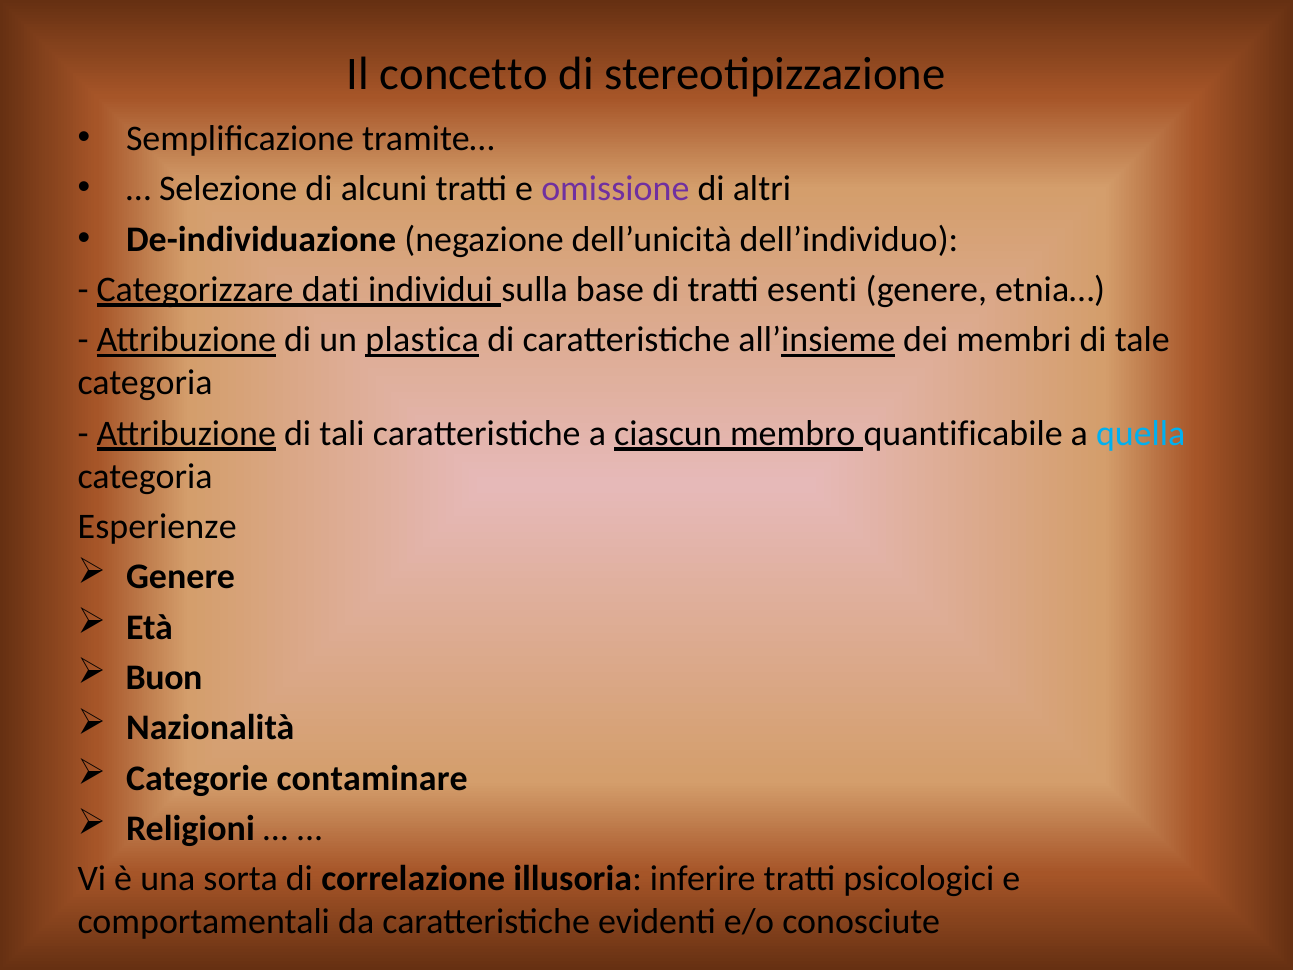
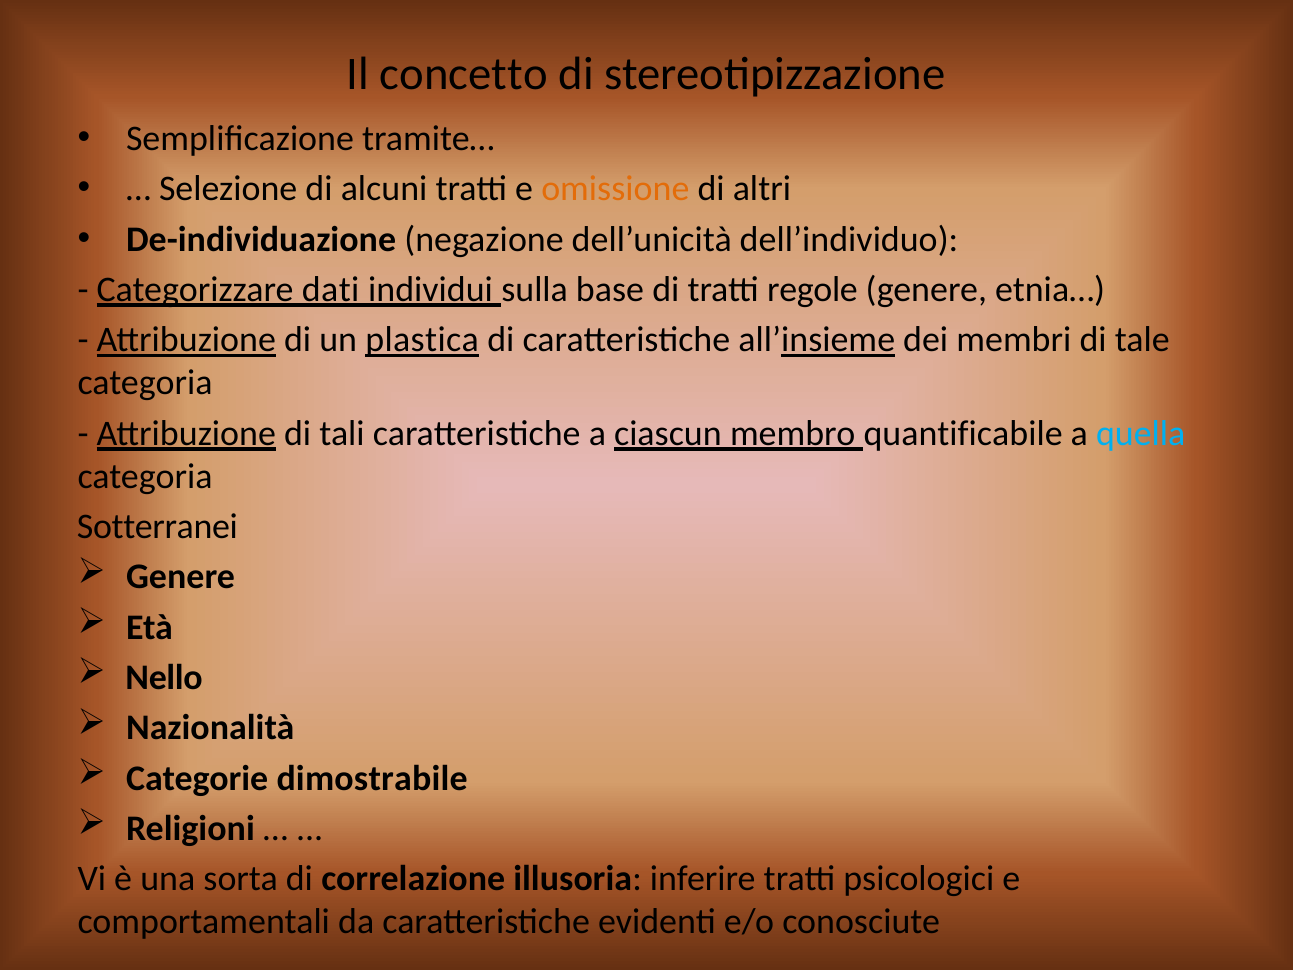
omissione colour: purple -> orange (615, 189)
esenti: esenti -> regole (812, 290)
Esperienze: Esperienze -> Sotterranei (157, 527)
Buon: Buon -> Nello (164, 678)
contaminare: contaminare -> dimostrabile (372, 778)
